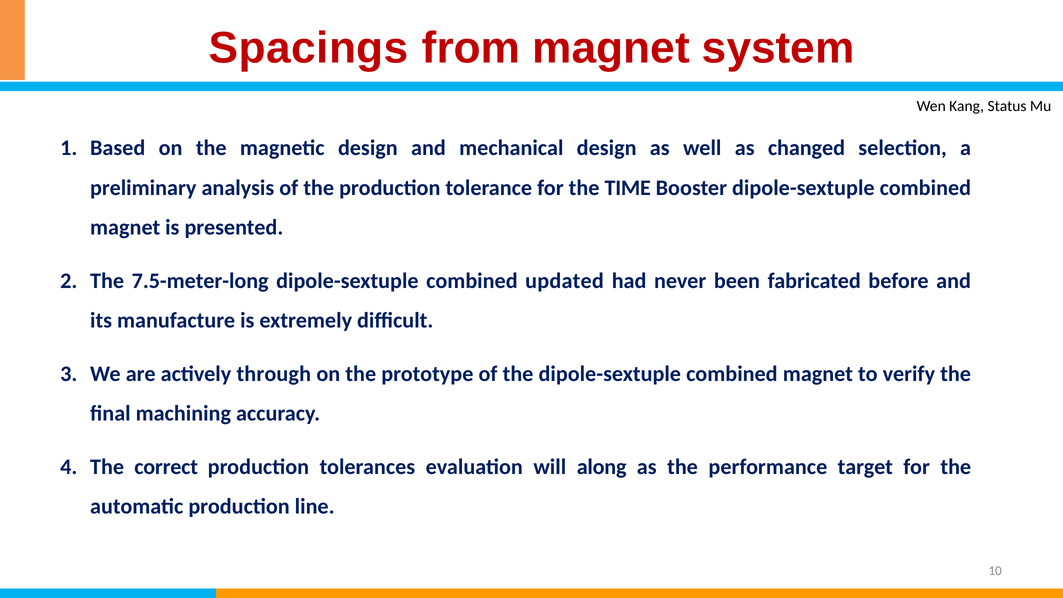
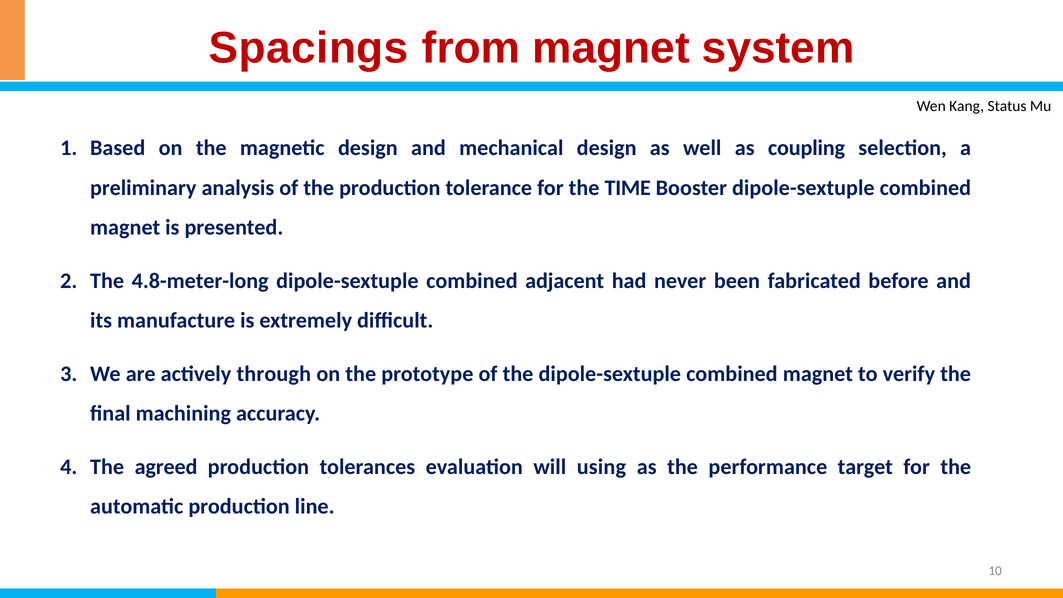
changed: changed -> coupling (807, 148)
7.5-meter-long: 7.5-meter-long -> 4.8-meter-long (200, 281)
updated: updated -> adjacent (565, 281)
correct: correct -> agreed (166, 467)
along: along -> using (601, 467)
